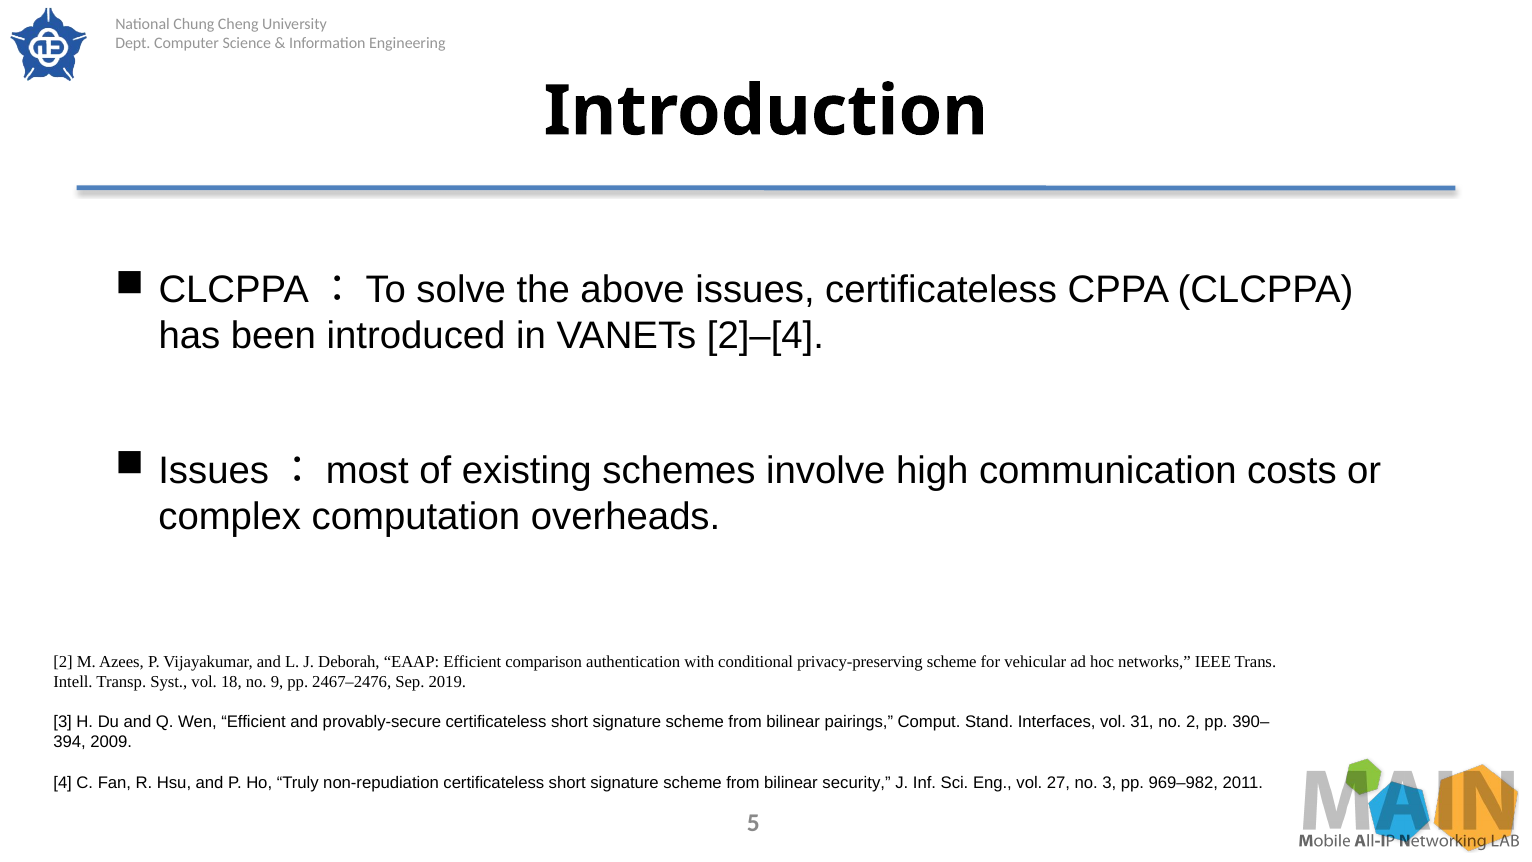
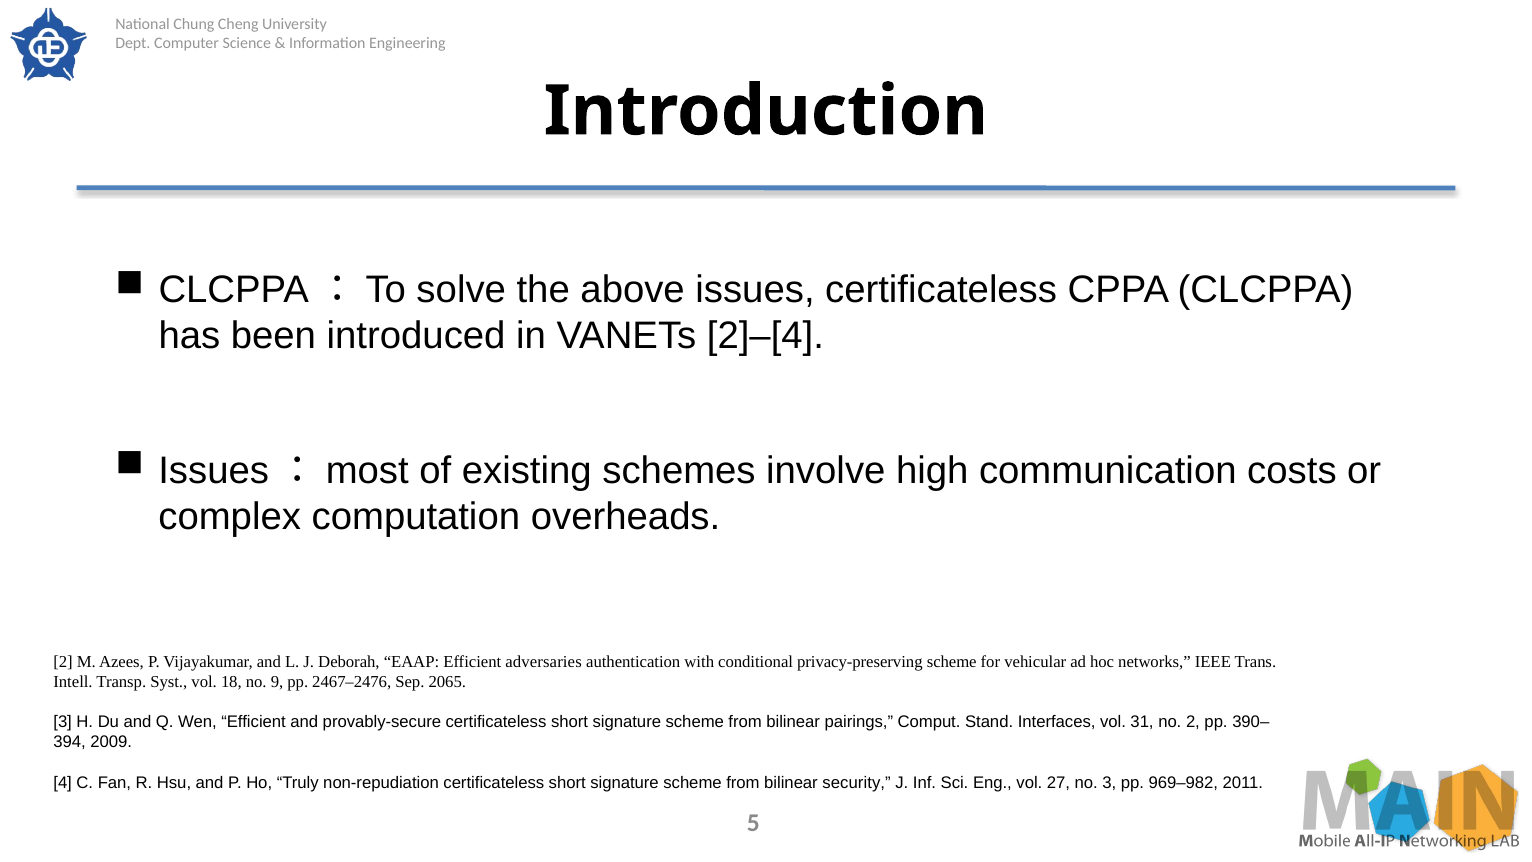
comparison: comparison -> adversaries (544, 662)
2019: 2019 -> 2065 (447, 682)
